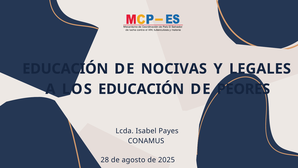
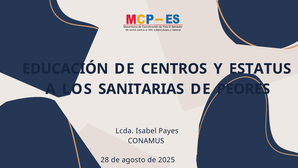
NOCIVAS: NOCIVAS -> CENTROS (174, 69)
LEGALES: LEGALES -> ESTATUS (260, 69)
LOS EDUCACIÓN: EDUCACIÓN -> SANITARIAS (141, 89)
